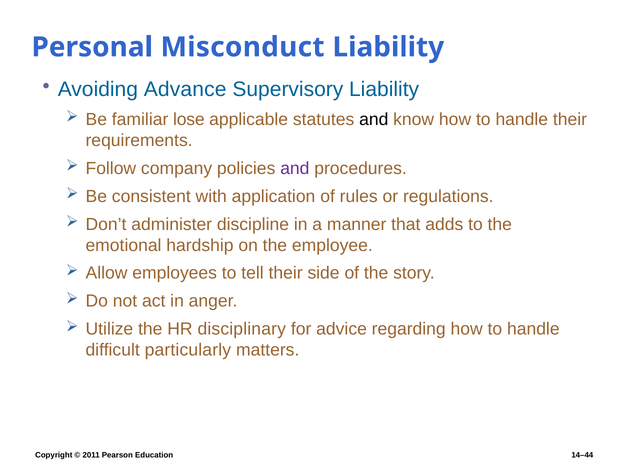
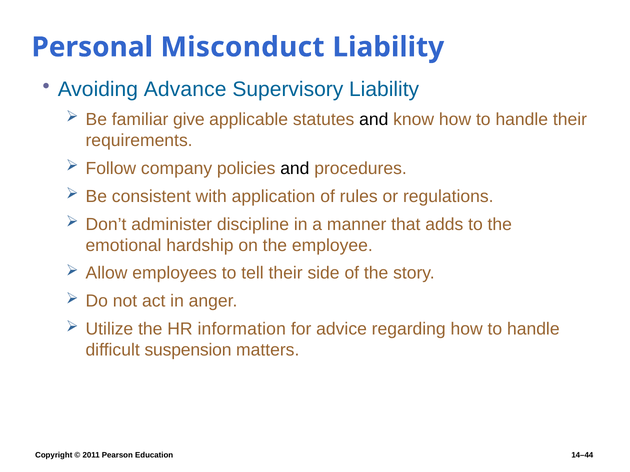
lose: lose -> give (189, 119)
and colour: purple -> black (295, 168)
disciplinary: disciplinary -> information (242, 330)
particularly: particularly -> suspension (188, 351)
